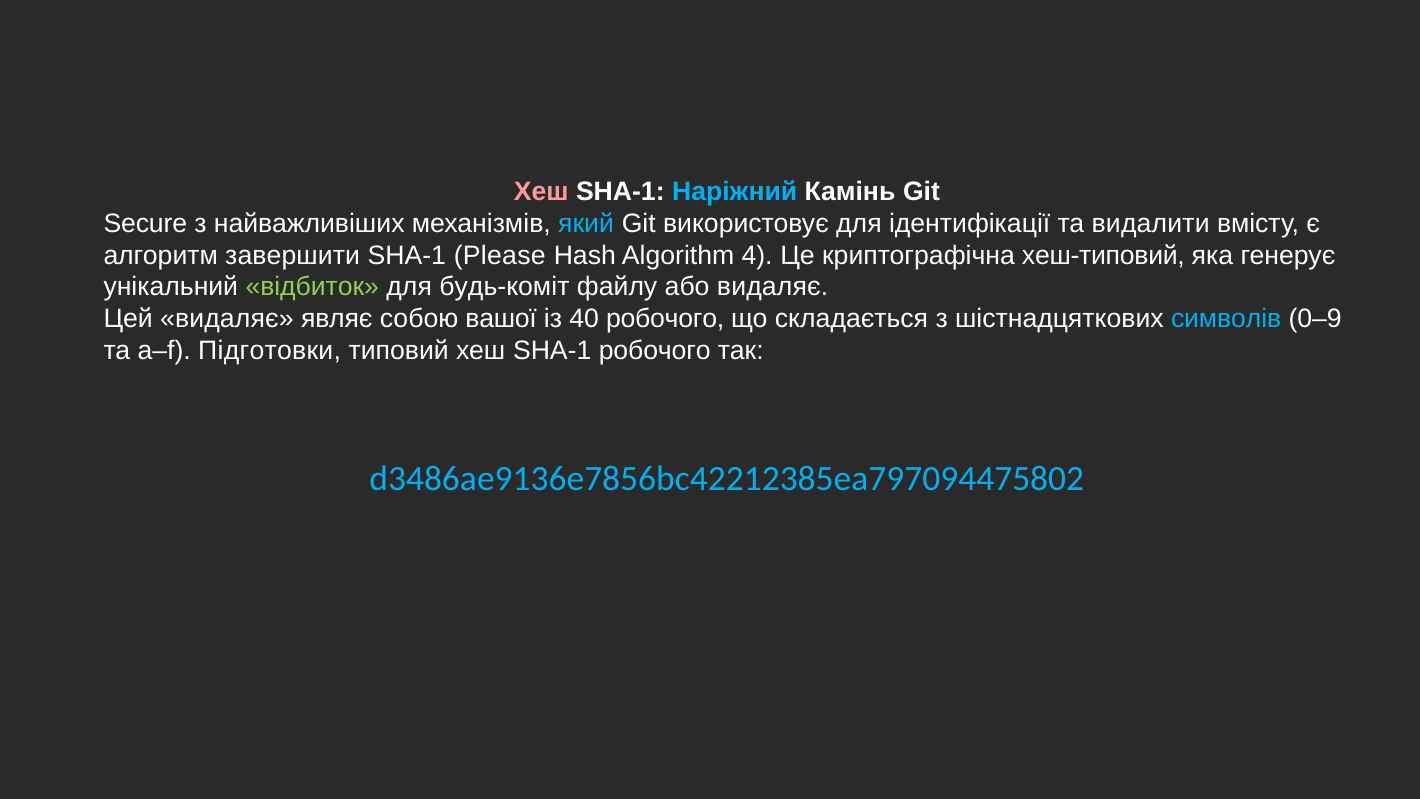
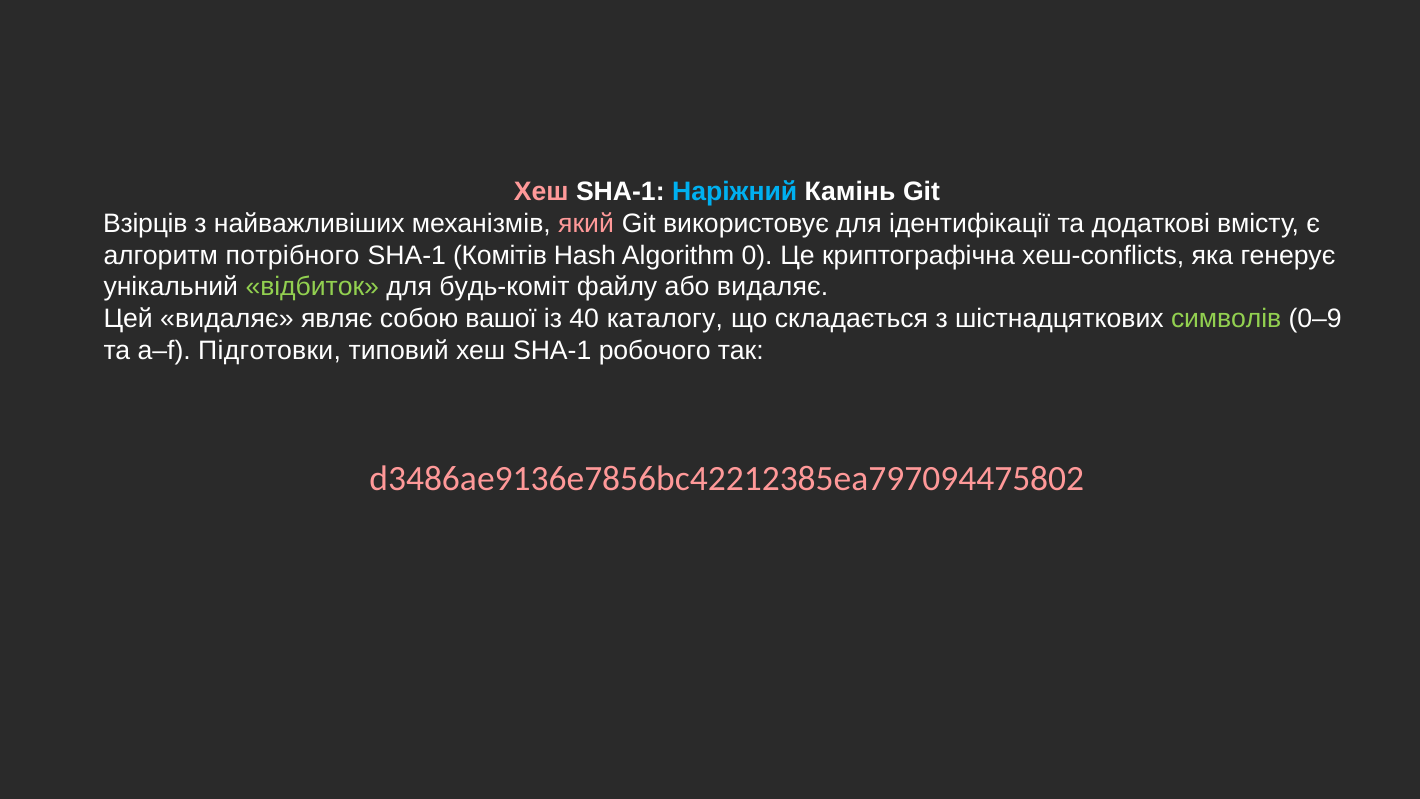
Secure: Secure -> Взірців (145, 223)
який colour: light blue -> pink (586, 223)
видалити: видалити -> додаткові (1151, 223)
завершити: завершити -> потрібного (293, 255)
Please: Please -> Комітів (500, 255)
4: 4 -> 0 (757, 255)
хеш-типовий: хеш-типовий -> хеш-conflicts (1103, 255)
40 робочого: робочого -> каталогу (665, 319)
символів colour: light blue -> light green (1226, 319)
d3486ae9136e7856bc42212385ea797094475802 colour: light blue -> pink (727, 479)
